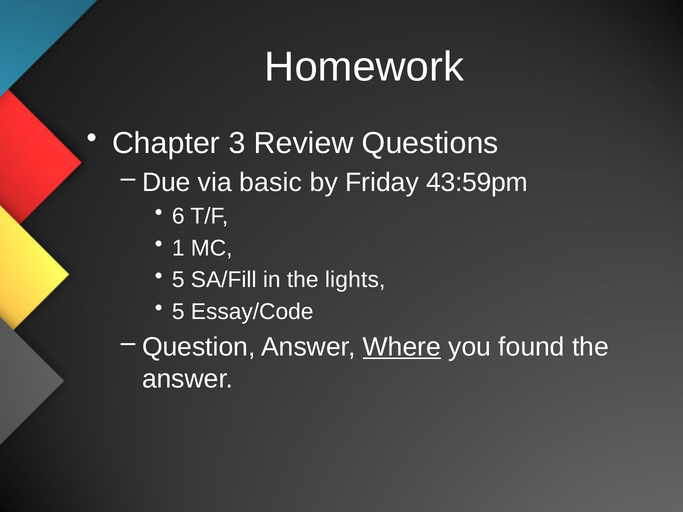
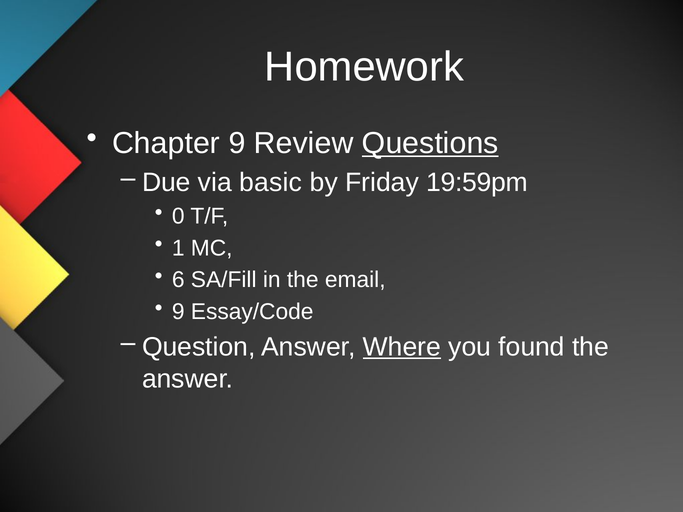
Chapter 3: 3 -> 9 (237, 143)
Questions underline: none -> present (430, 143)
43:59pm: 43:59pm -> 19:59pm (477, 182)
6: 6 -> 0 (178, 216)
5: 5 -> 6 (178, 280)
lights: lights -> email (355, 280)
5: 5 -> 9 (178, 312)
